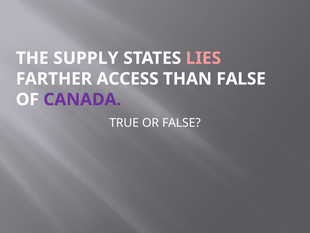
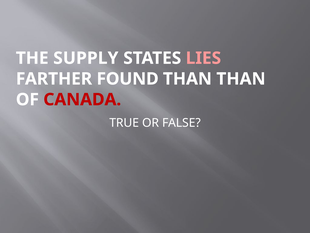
ACCESS: ACCESS -> FOUND (128, 79)
THAN FALSE: FALSE -> THAN (241, 79)
CANADA colour: purple -> red (82, 99)
